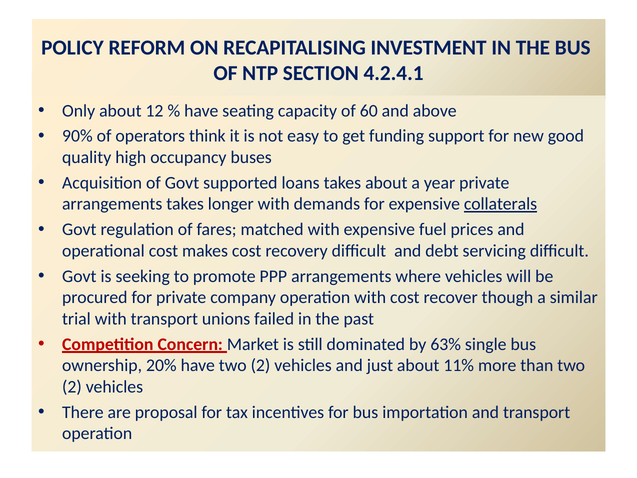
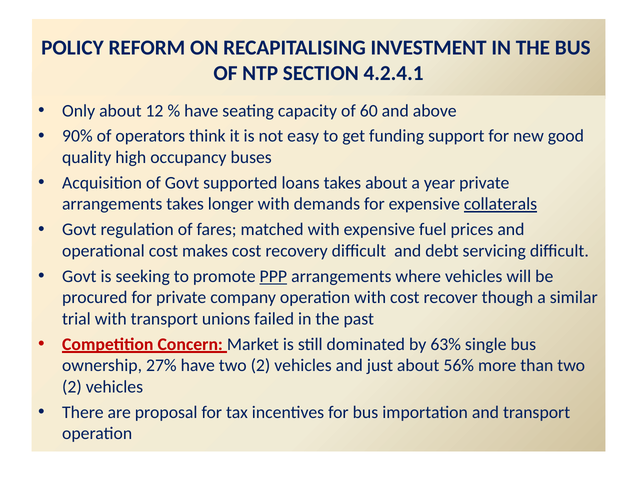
PPP underline: none -> present (273, 276)
20%: 20% -> 27% (161, 365)
11%: 11% -> 56% (459, 365)
